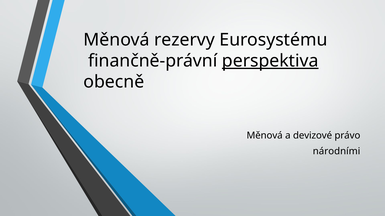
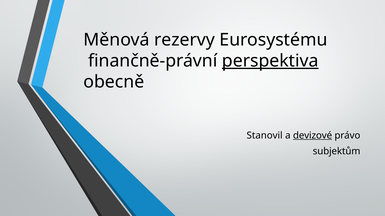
Měnová: Měnová -> Stanovil (265, 136)
devizové underline: none -> present (313, 136)
národními: národními -> subjektům (337, 152)
